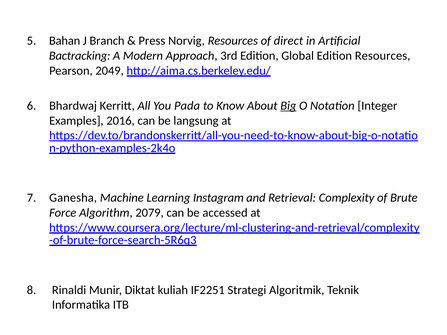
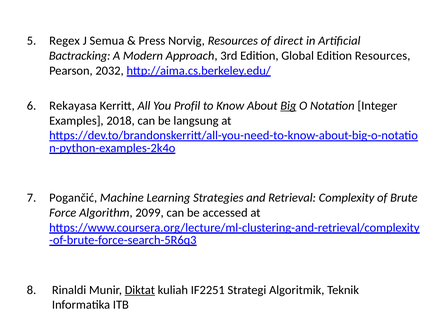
Bahan: Bahan -> Regex (65, 41)
Branch: Branch -> Semua (107, 41)
2049: 2049 -> 2032 (110, 71)
Bhardwaj: Bhardwaj -> Rekayasa (73, 106)
Pada: Pada -> Profil (187, 106)
2016: 2016 -> 2018 (121, 121)
Ganesha: Ganesha -> Pogančić (73, 198)
Instagram: Instagram -> Strategies (218, 198)
2079: 2079 -> 2099 (150, 213)
Diktat underline: none -> present (140, 290)
